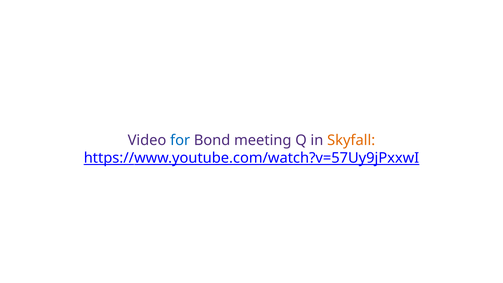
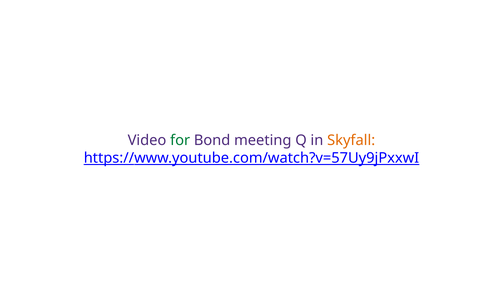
for colour: blue -> green (180, 140)
